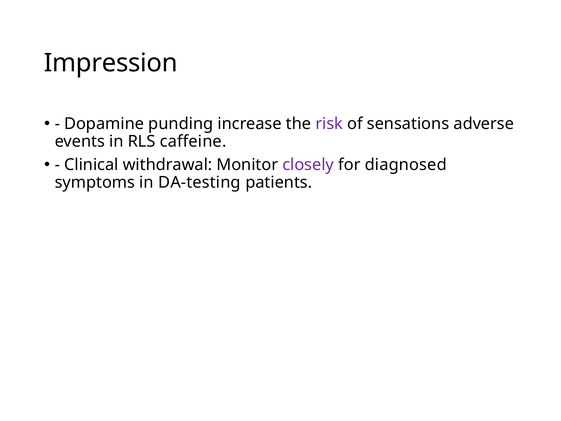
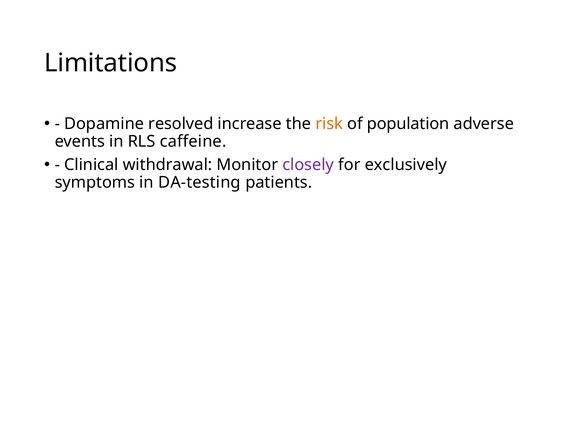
Impression: Impression -> Limitations (111, 63)
punding: punding -> resolved (181, 124)
risk colour: purple -> orange (329, 124)
sensations: sensations -> population (408, 124)
diagnosed: diagnosed -> exclusively (406, 165)
